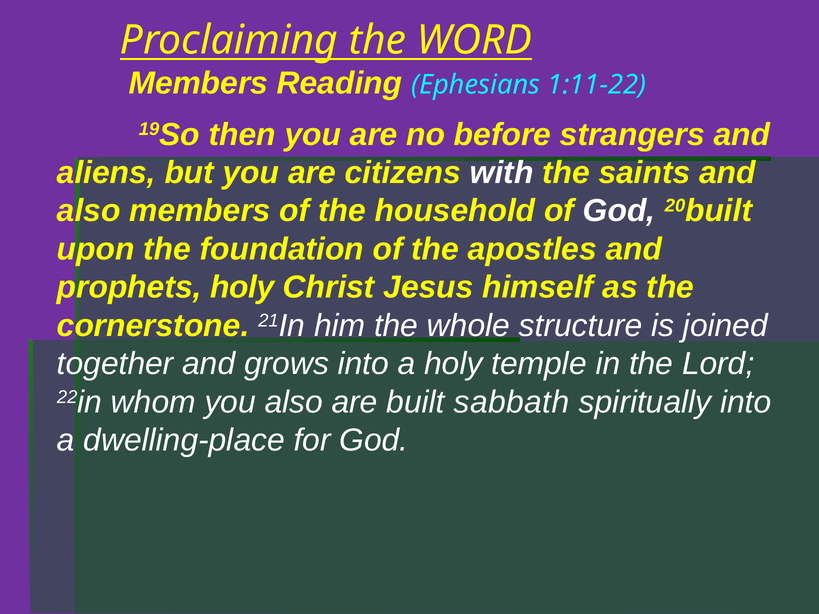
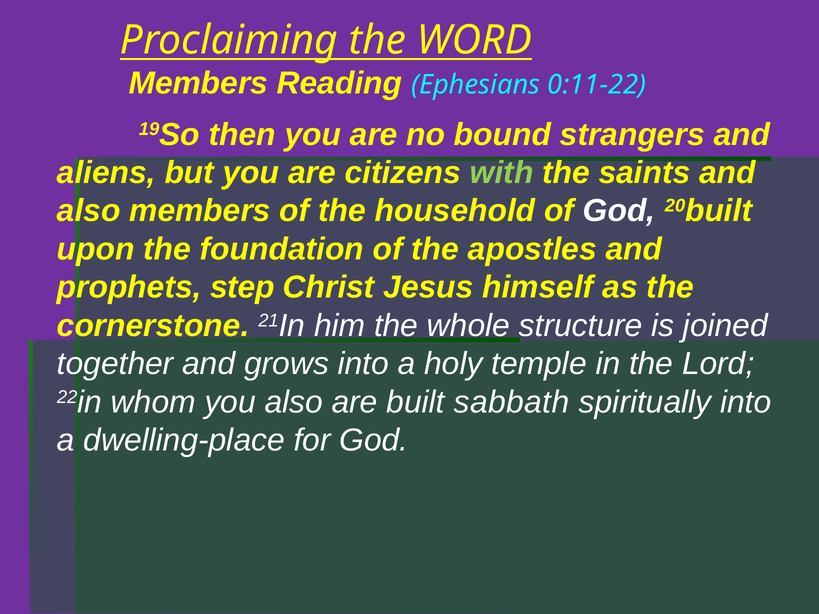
1:11-22: 1:11-22 -> 0:11-22 (597, 85)
before: before -> bound (503, 135)
with colour: white -> light green (502, 173)
prophets holy: holy -> step (242, 288)
